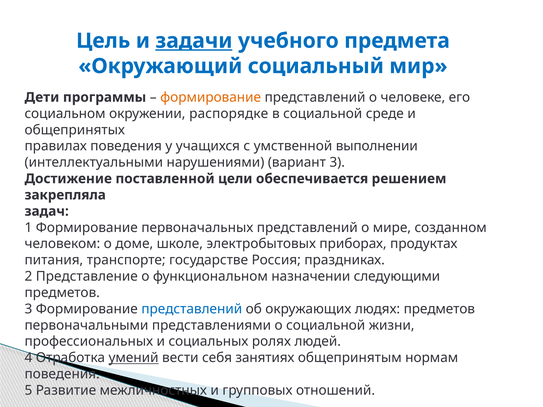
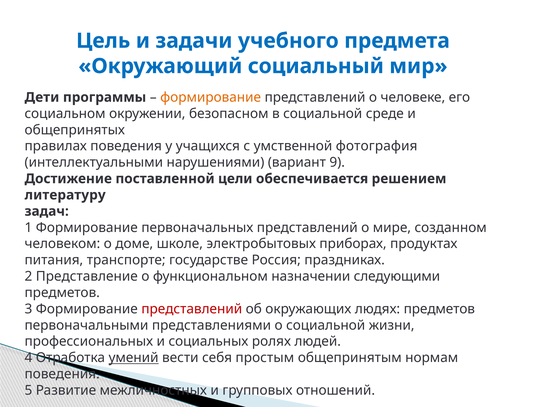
задачи underline: present -> none (194, 41)
распорядке: распорядке -> безопасном (229, 114)
выполнении: выполнении -> фотография (377, 146)
вариант 3: 3 -> 9 (337, 163)
закрепляла: закрепляла -> литературу (65, 195)
представлений colour: blue -> red (192, 309)
занятиях: занятиях -> простым (265, 358)
